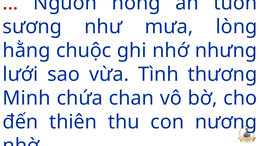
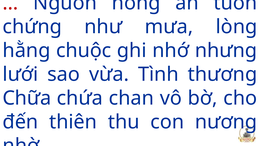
sương: sương -> chứng (32, 27)
Minh: Minh -> Chữa (27, 98)
